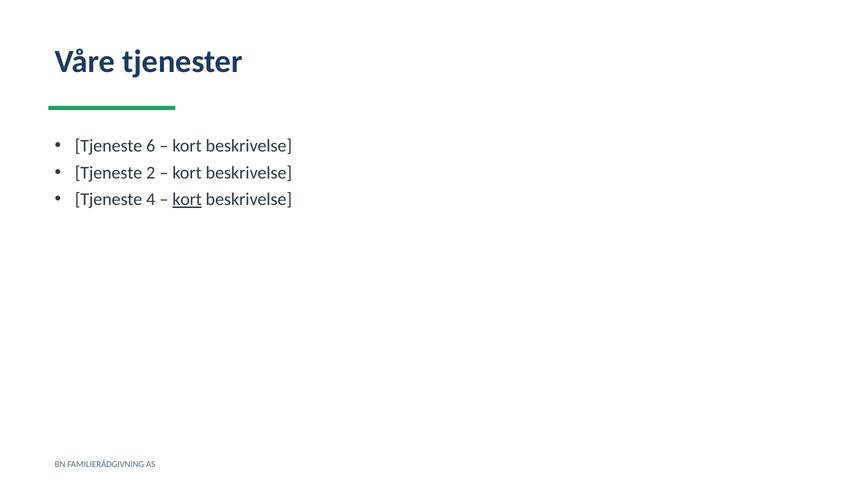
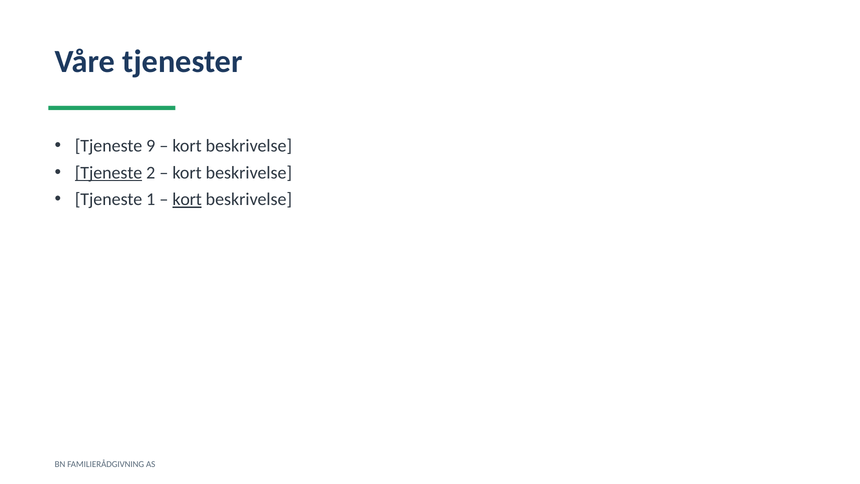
6: 6 -> 9 (151, 146)
Tjeneste underline: none -> present (109, 173)
4: 4 -> 1 (151, 199)
